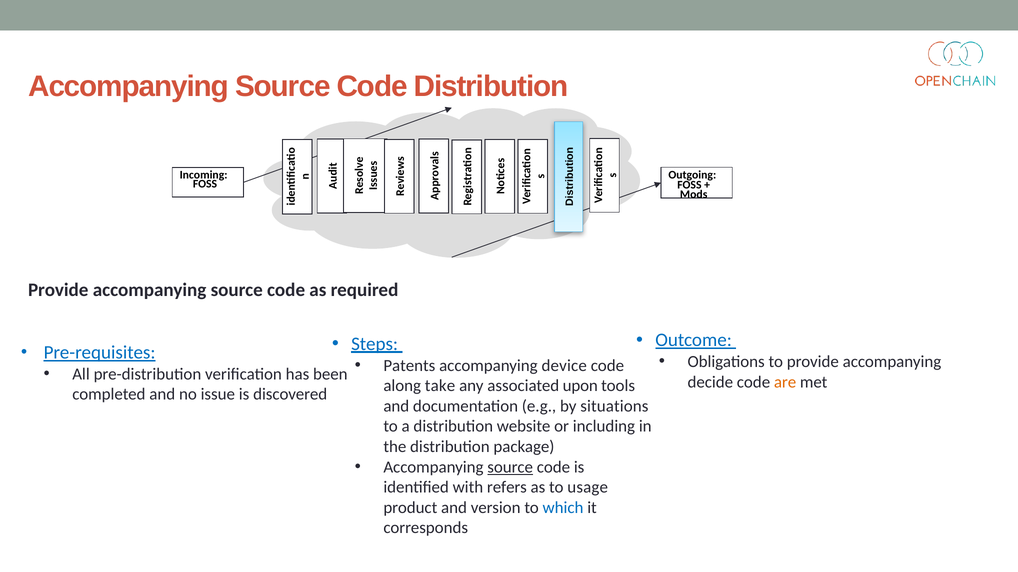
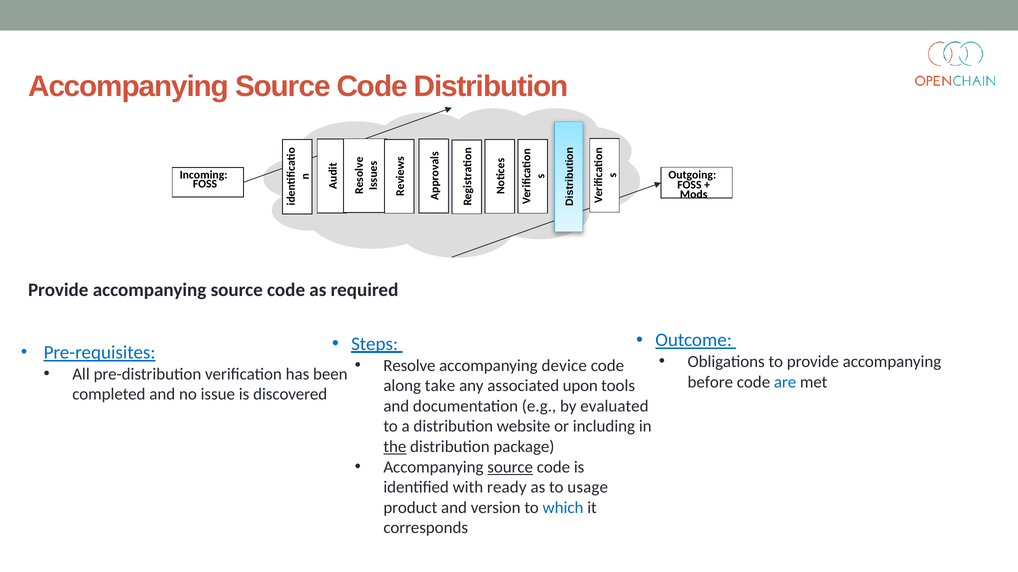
Patents: Patents -> Resolve (409, 366)
decide: decide -> before (710, 382)
are colour: orange -> blue (785, 382)
situations: situations -> evaluated (614, 407)
the underline: none -> present (395, 447)
refers: refers -> ready (507, 488)
